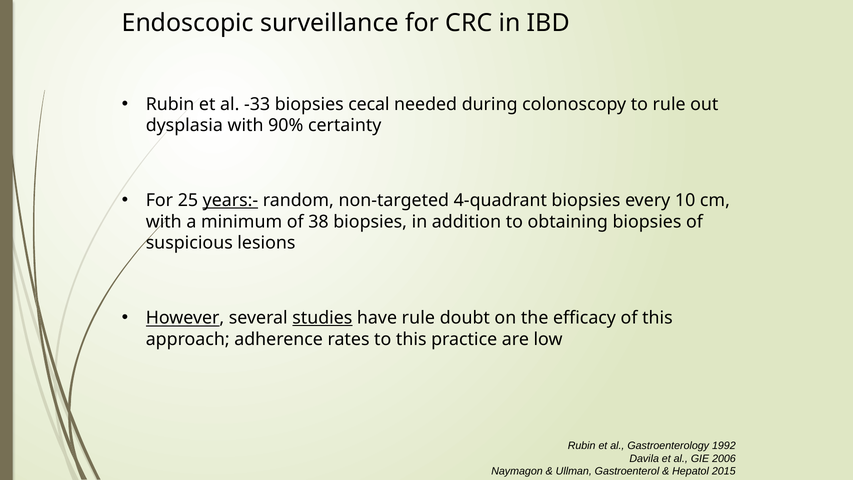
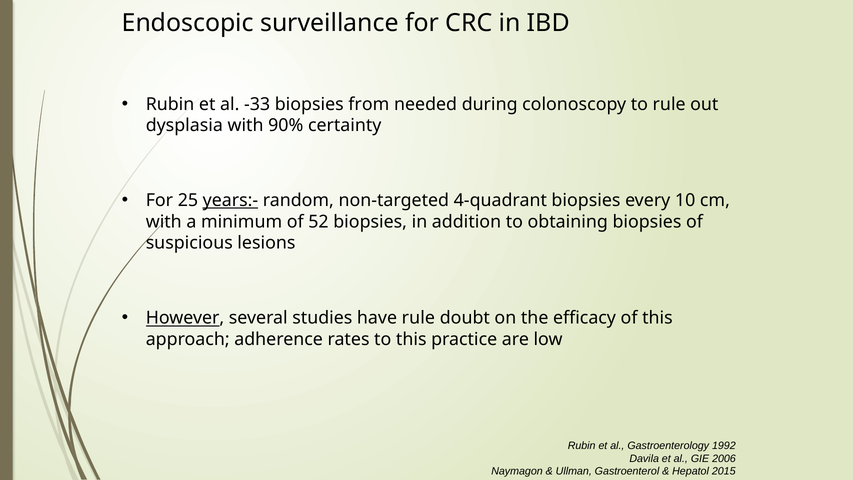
cecal: cecal -> from (369, 104)
38: 38 -> 52 (318, 222)
studies underline: present -> none (322, 318)
